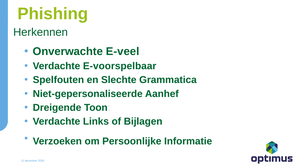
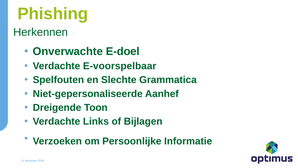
E-veel: E-veel -> E-doel (123, 51)
